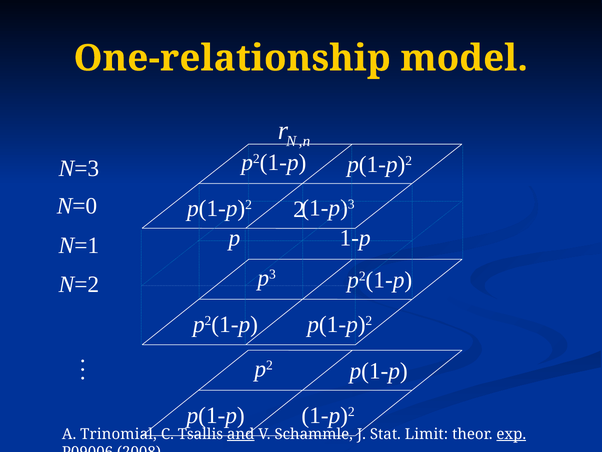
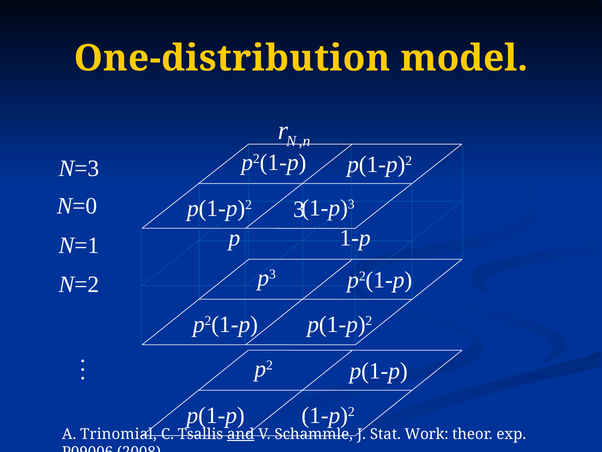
One-relationship: One-relationship -> One-distribution (232, 58)
2: 2 -> 3 (299, 209)
Limit: Limit -> Work (427, 434)
exp underline: present -> none (511, 434)
